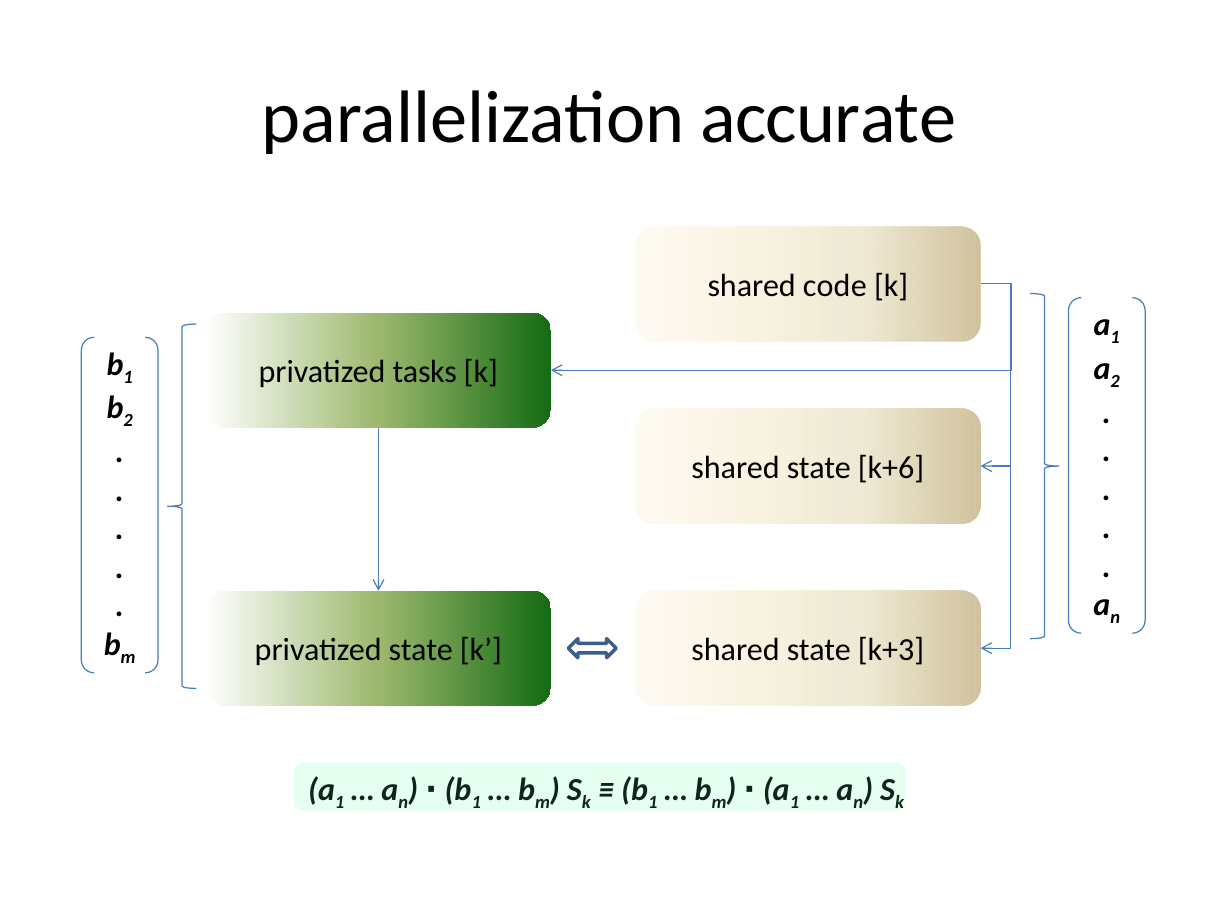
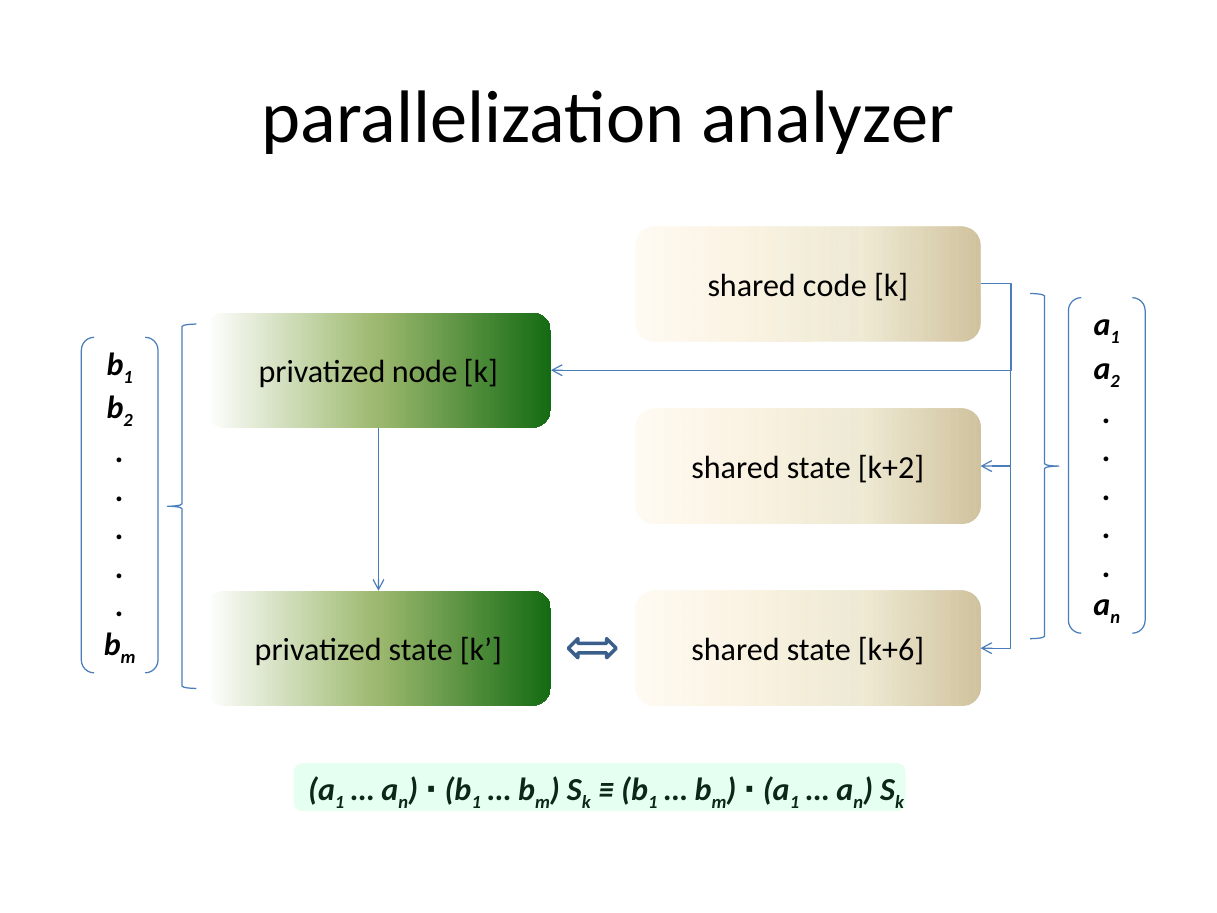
accurate: accurate -> analyzer (828, 118)
tasks: tasks -> node (425, 372)
k+6: k+6 -> k+2 (891, 468)
k+3: k+3 -> k+6 (891, 650)
